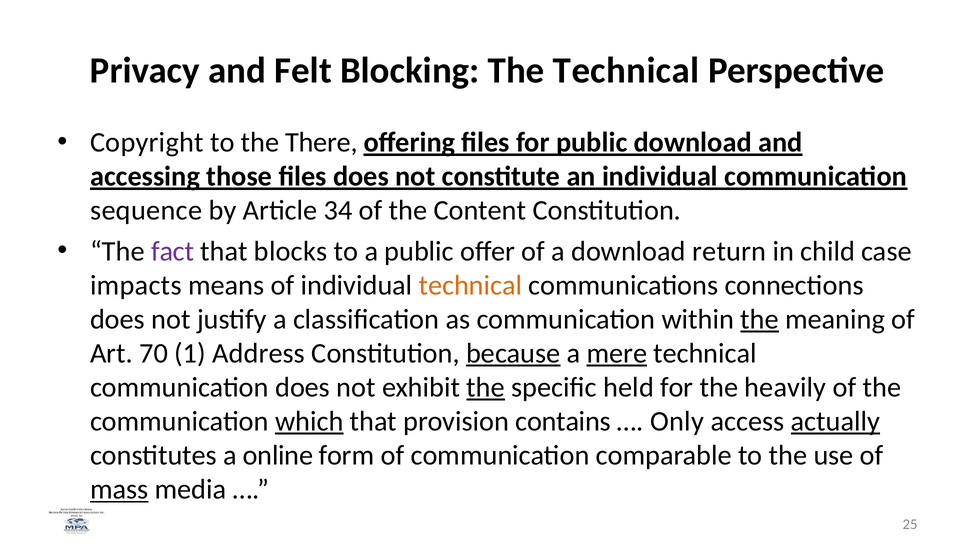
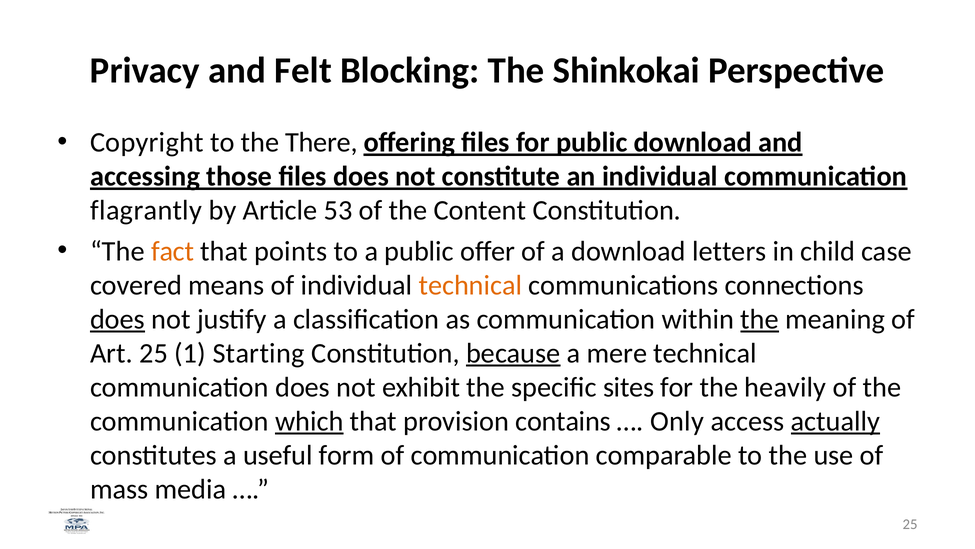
The Technical: Technical -> Shinkokai (626, 70)
sequence: sequence -> flagrantly (146, 211)
34: 34 -> 53 (338, 211)
fact colour: purple -> orange (173, 251)
blocks: blocks -> points (291, 251)
return: return -> letters (729, 251)
impacts: impacts -> covered (136, 285)
does underline: none -> present (118, 319)
Art 70: 70 -> 25 (154, 353)
Address: Address -> Starting (259, 353)
mere underline: present -> none (617, 353)
the underline: present -> none (486, 387)
held: held -> sites (629, 387)
online: online -> useful (278, 455)
mass underline: present -> none (119, 489)
